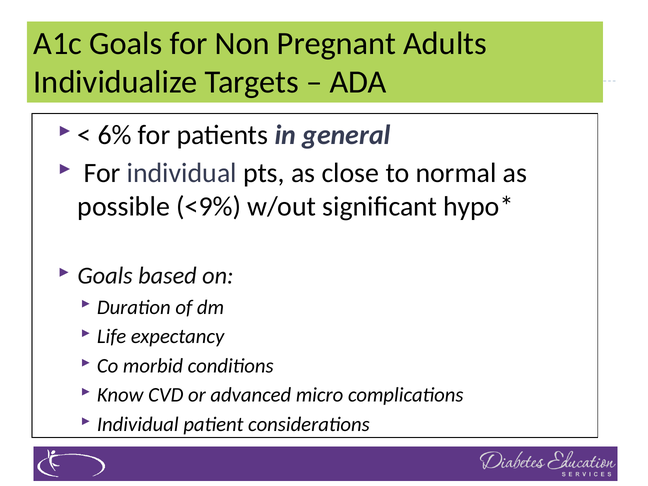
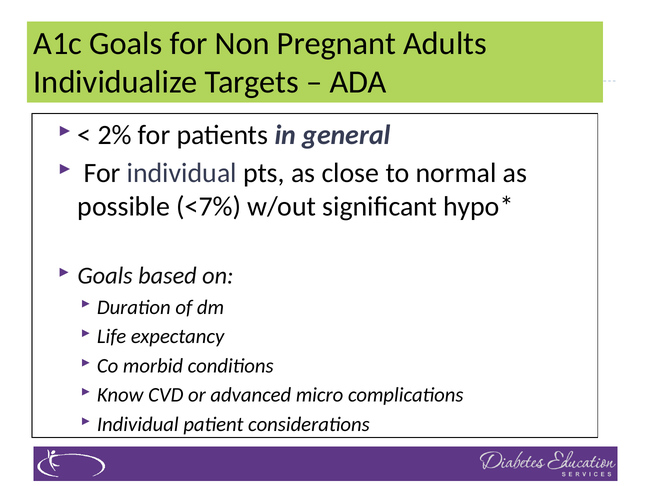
6%: 6% -> 2% (115, 135)
<9%: <9% -> <7% (209, 207)
